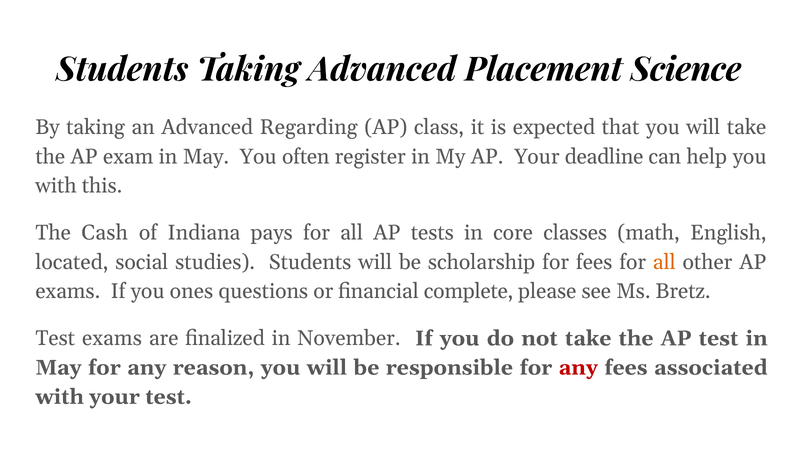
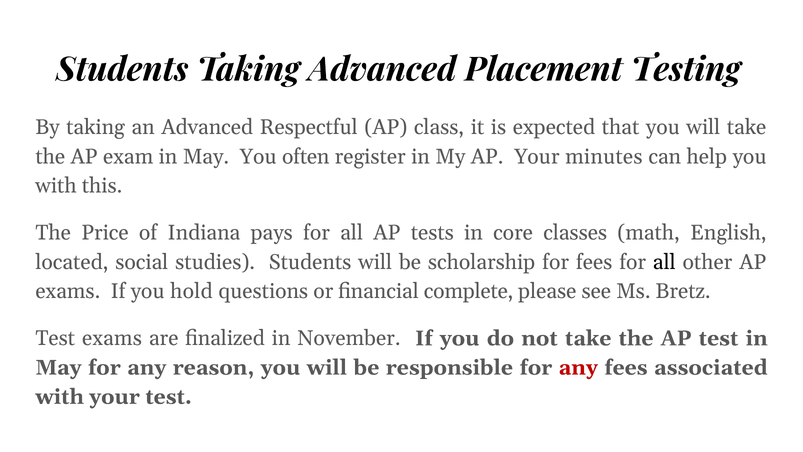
Science: Science -> Testing (686, 70)
Regarding: Regarding -> Respectful (309, 127)
deadline: deadline -> minutes (604, 156)
Cash: Cash -> Price (105, 233)
all colour: orange -> black (664, 262)
ones: ones -> hold (191, 291)
